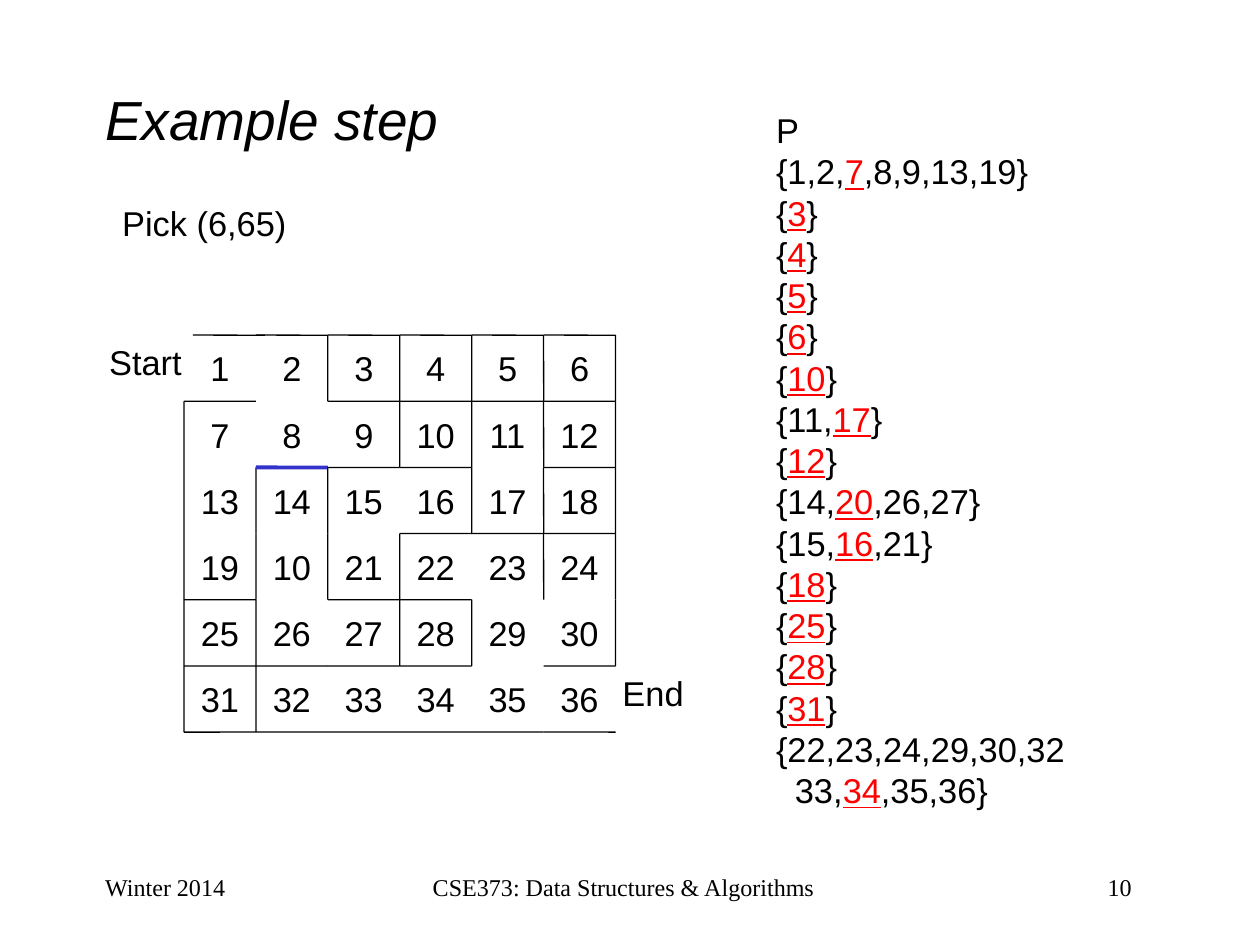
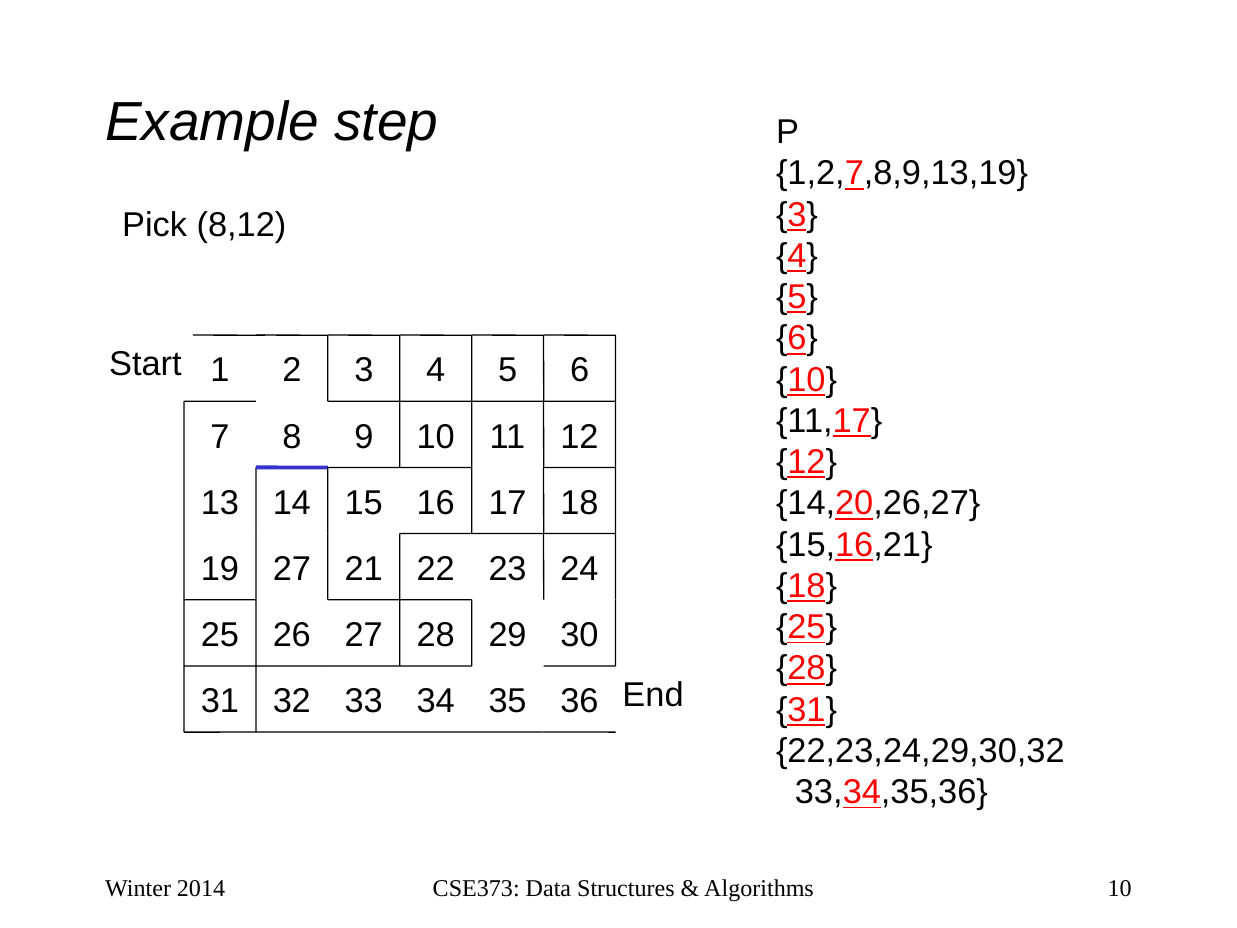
6,65: 6,65 -> 8,12 (241, 225)
19 10: 10 -> 27 (292, 569)
